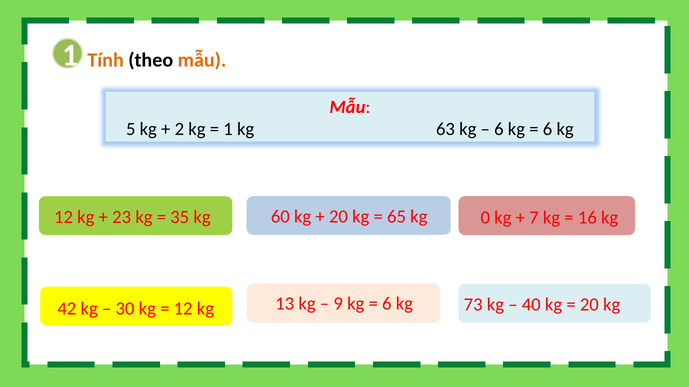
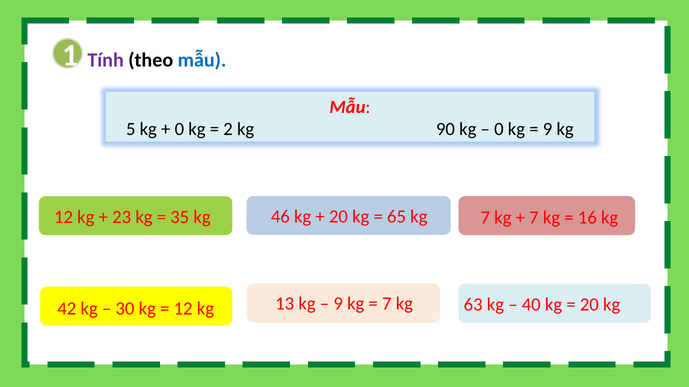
Tính colour: orange -> purple (106, 60)
mẫu colour: orange -> blue (202, 60)
2: 2 -> 0 (179, 129)
1: 1 -> 2 (228, 129)
63: 63 -> 90 (445, 129)
6: 6 -> 0 (499, 129)
6: 6 -> 9 (548, 129)
60: 60 -> 46 (280, 217)
kg 0: 0 -> 7 (485, 218)
6: 6 -> 7 (387, 304)
73: 73 -> 63 (473, 305)
